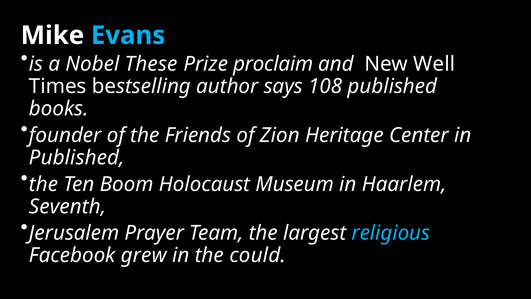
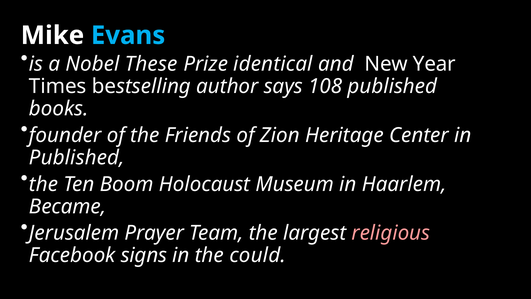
proclaim: proclaim -> identical (273, 64)
Well: Well -> Year (434, 64)
Seventh: Seventh -> Became (68, 206)
religious colour: light blue -> pink (391, 233)
grew: grew -> signs (144, 255)
